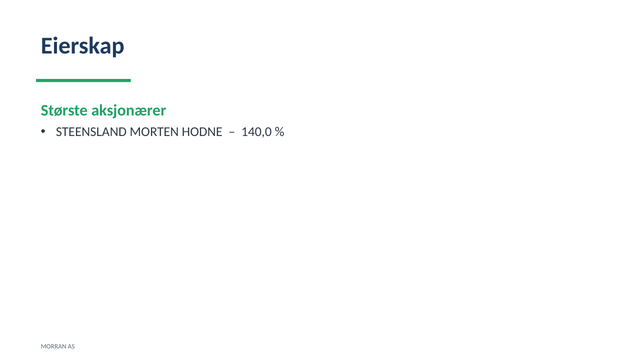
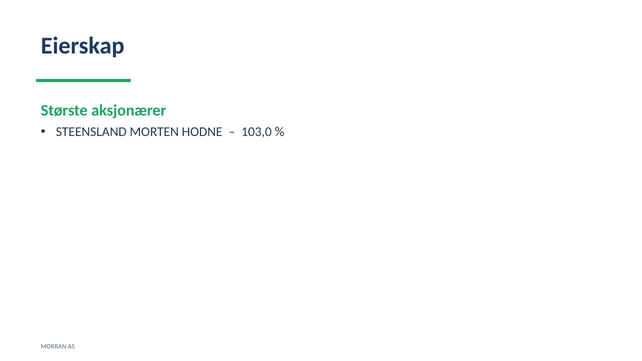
140,0: 140,0 -> 103,0 (256, 132)
